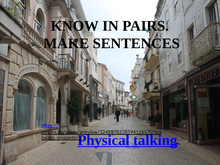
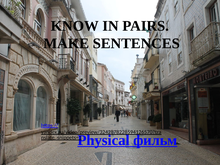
talking: talking -> фильм (155, 140)
